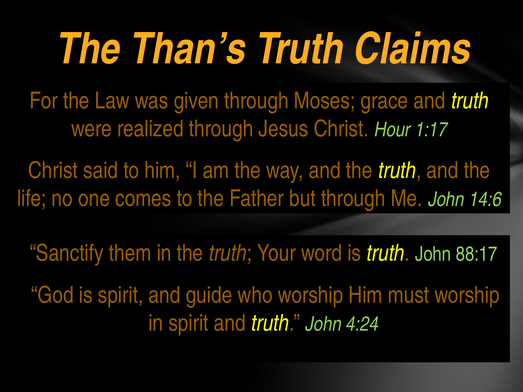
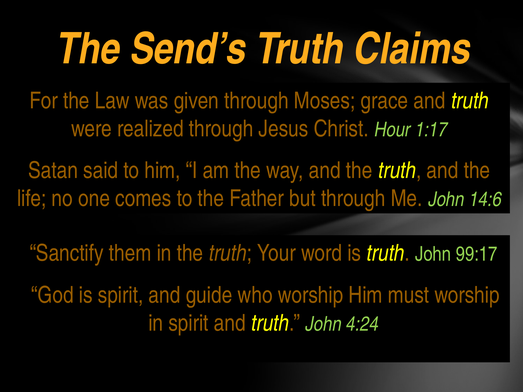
Than’s: Than’s -> Send’s (188, 49)
Christ: Christ -> Satan (53, 171)
88:17: 88:17 -> 99:17 (477, 254)
